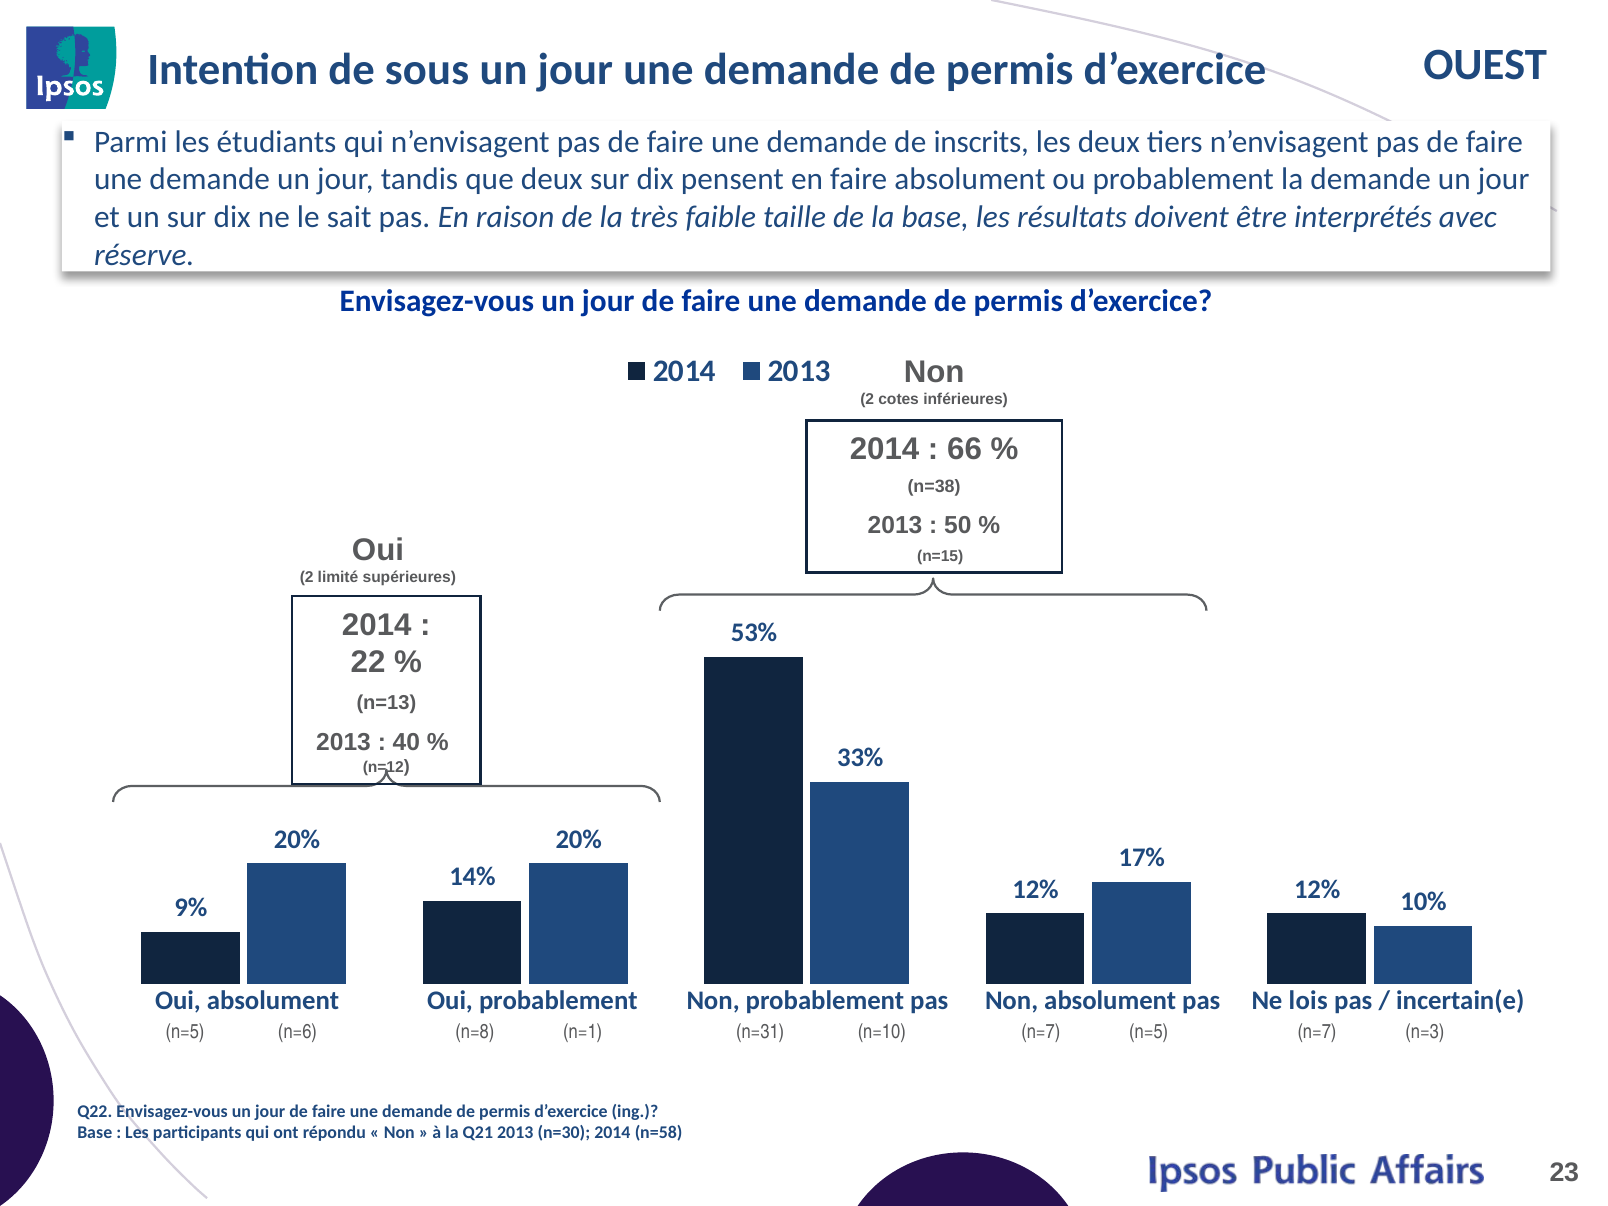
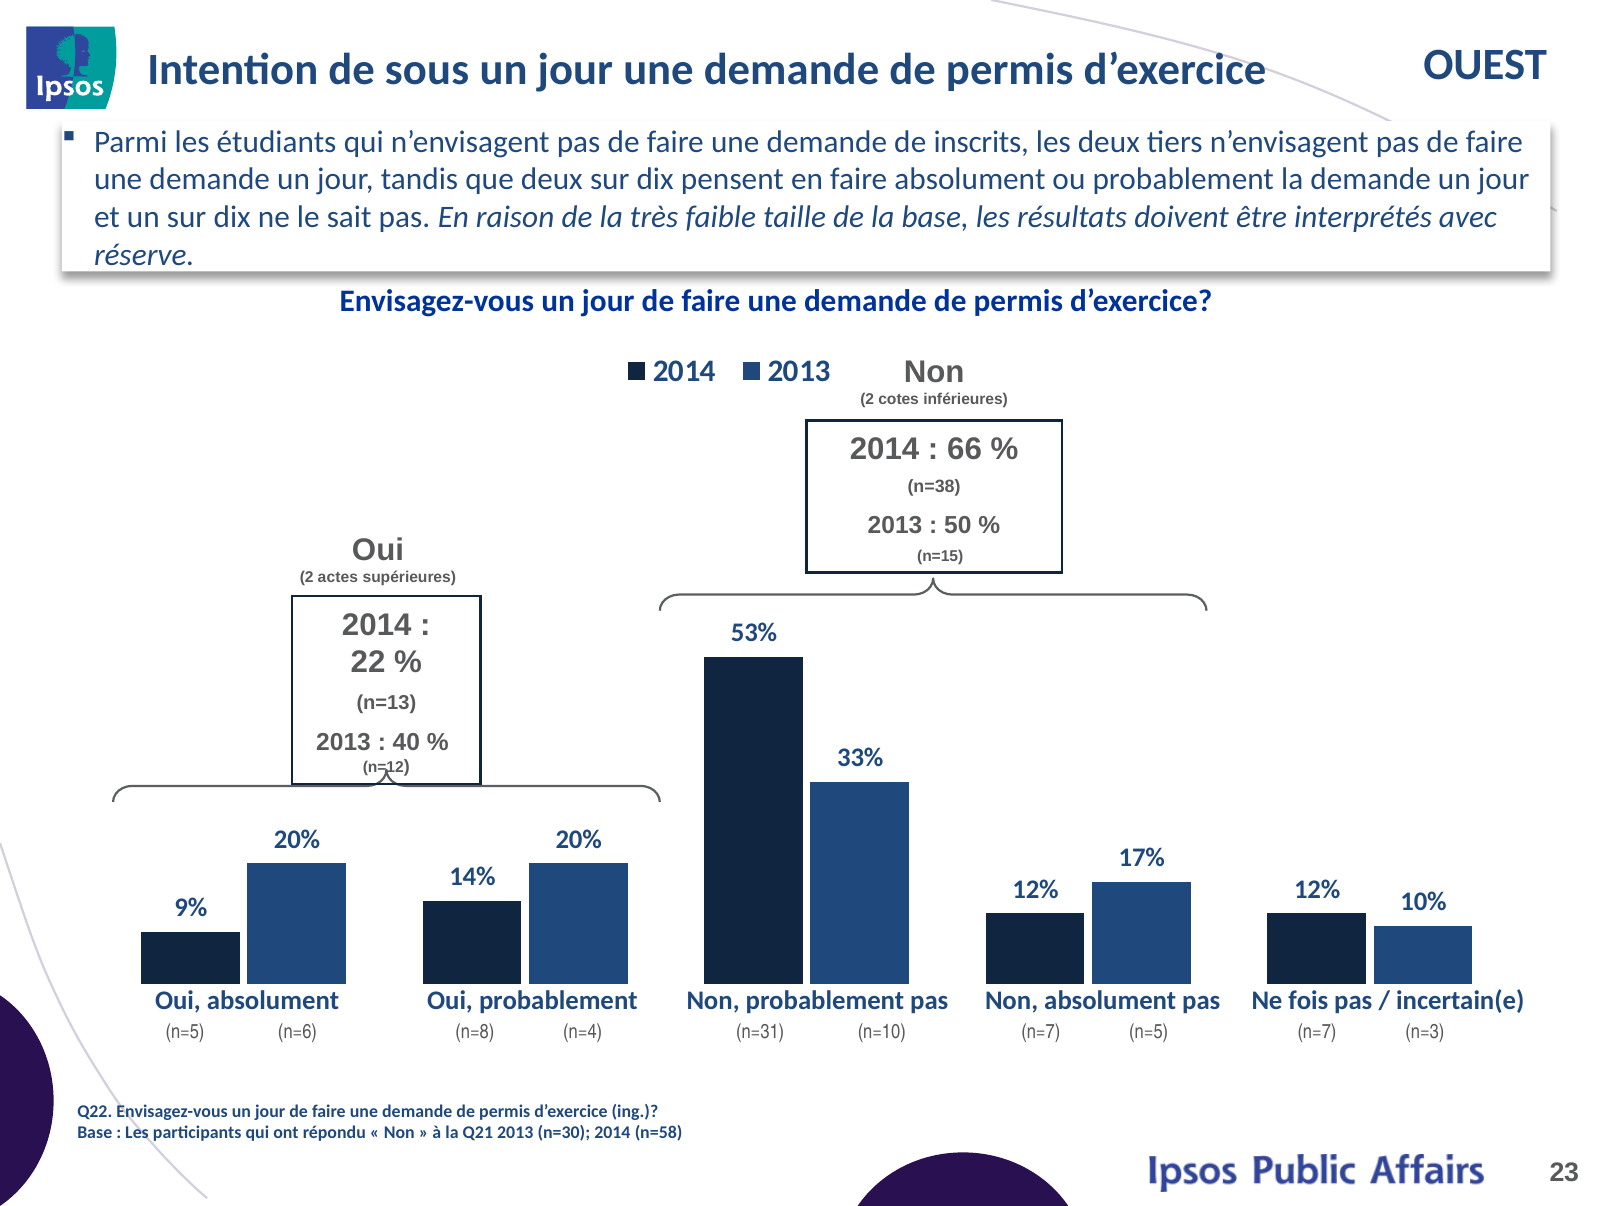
limité: limité -> actes (338, 578)
lois: lois -> fois (1308, 1001)
n=1: n=1 -> n=4 (583, 1032)
